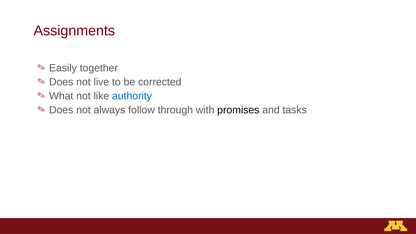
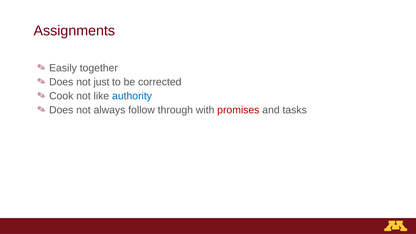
live: live -> just (101, 82)
What: What -> Cook (61, 96)
promises colour: black -> red (238, 110)
